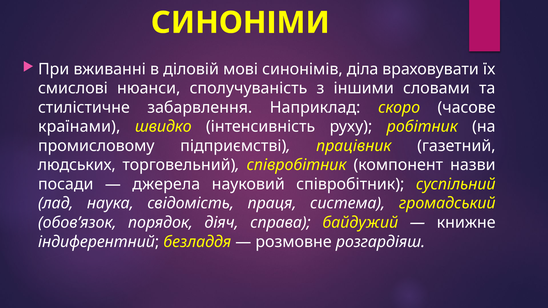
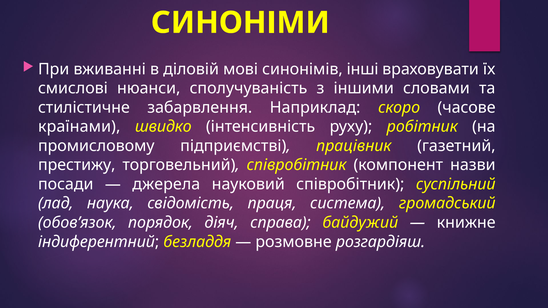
діла: діла -> інші (363, 69)
людських: людських -> престижу (77, 165)
